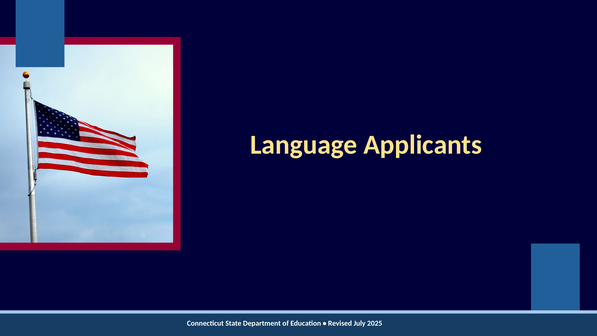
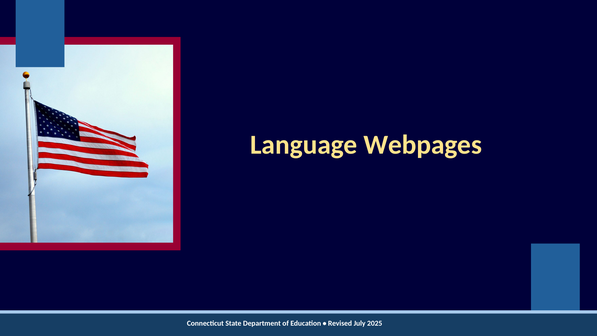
Applicants: Applicants -> Webpages (423, 145)
